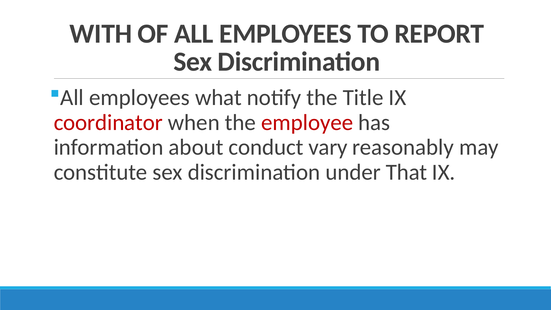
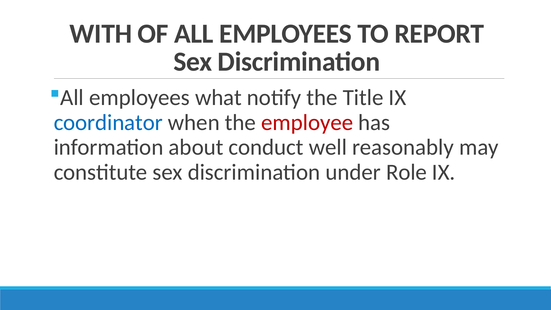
coordinator colour: red -> blue (108, 122)
vary: vary -> well (328, 147)
That: That -> Role (406, 172)
